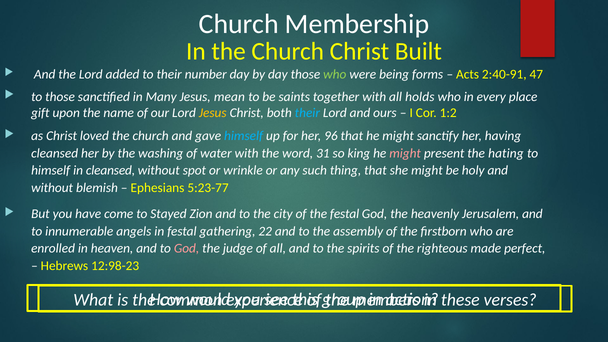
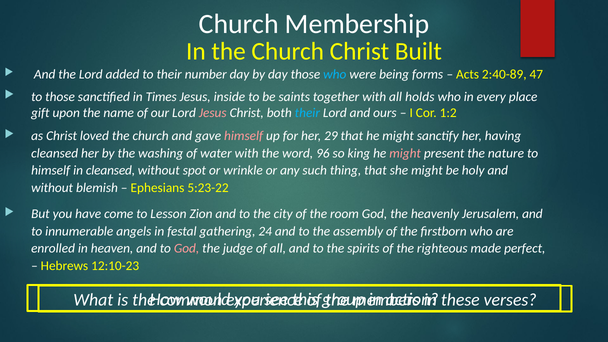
who colour: light green -> light blue (335, 75)
2:40-91: 2:40-91 -> 2:40-89 (504, 75)
Many: Many -> Times (161, 97)
mean: mean -> inside (229, 97)
Jesus colour: yellow -> pink (213, 113)
himself colour: light blue -> pink (244, 136)
96: 96 -> 29 (331, 136)
31: 31 -> 96 (323, 153)
hating: hating -> nature (506, 153)
5:23-77: 5:23-77 -> 5:23-22 (208, 188)
Stayed: Stayed -> Lesson (168, 214)
the festal: festal -> room (345, 214)
22: 22 -> 24 (265, 231)
12:98-23: 12:98-23 -> 12:10-23 (115, 266)
